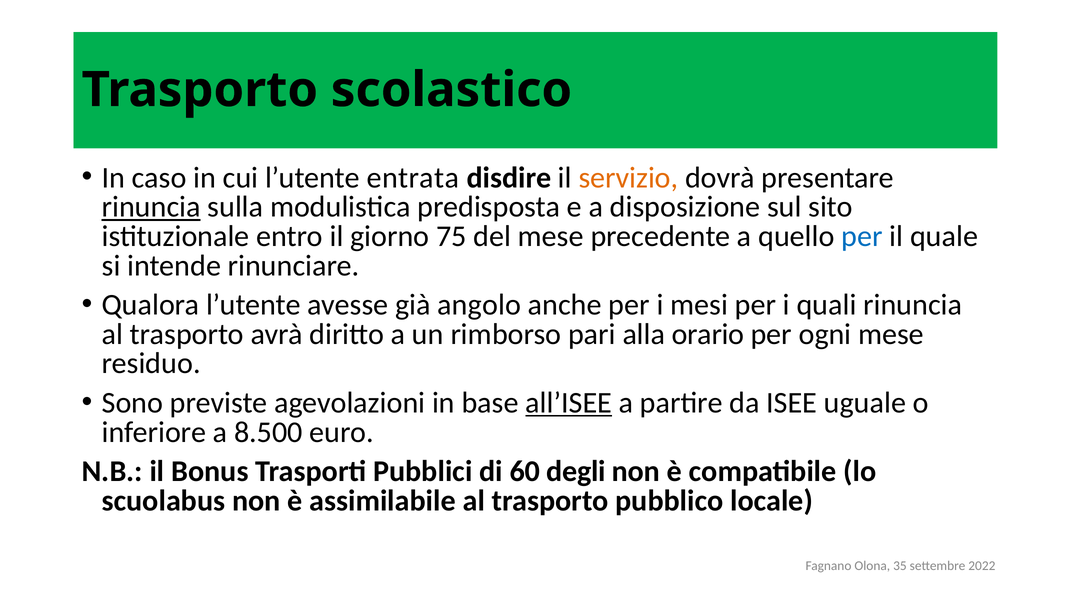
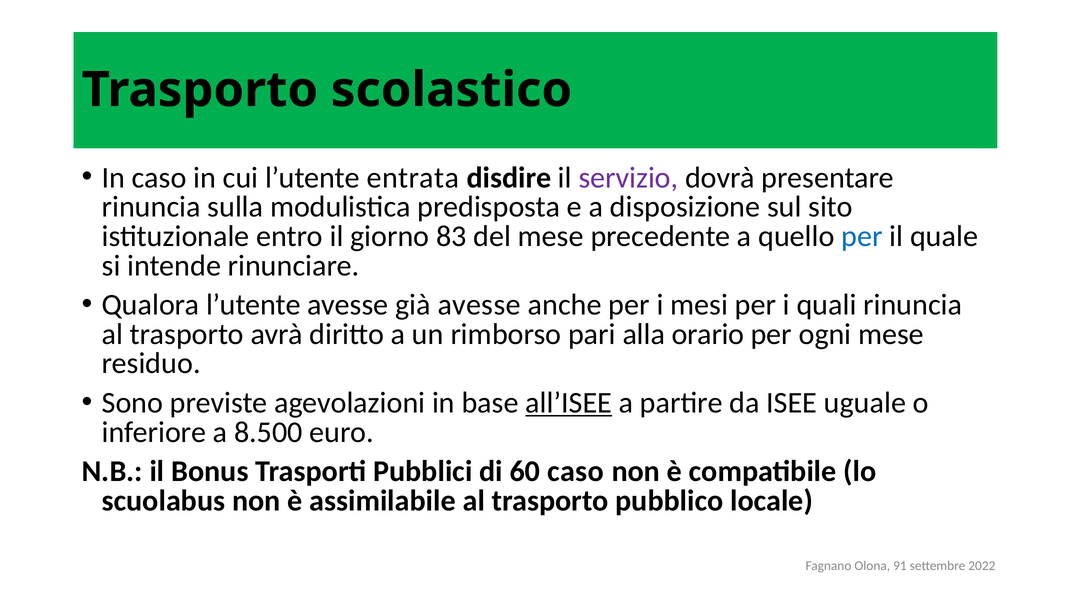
servizio colour: orange -> purple (628, 178)
rinuncia underline: present -> none (151, 207)
75: 75 -> 83 (451, 236)
già angolo: angolo -> avesse (479, 305)
60 degli: degli -> caso (576, 472)
35: 35 -> 91 (900, 566)
